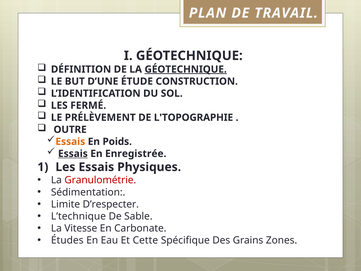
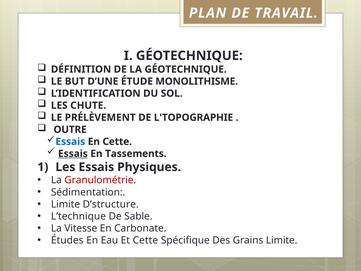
GÉOTECHNIQUE underline: present -> none (186, 69)
CONSTRUCTION: CONSTRUCTION -> MONOLITHISME (197, 81)
FERMÉ: FERMÉ -> CHUTE (88, 105)
Essais colour: orange -> blue (70, 141)
En Poids: Poids -> Cette (117, 141)
Enregistrée: Enregistrée -> Tassements (136, 154)
D’respecter: D’respecter -> D’structure (111, 204)
Grains Zones: Zones -> Limite (282, 240)
